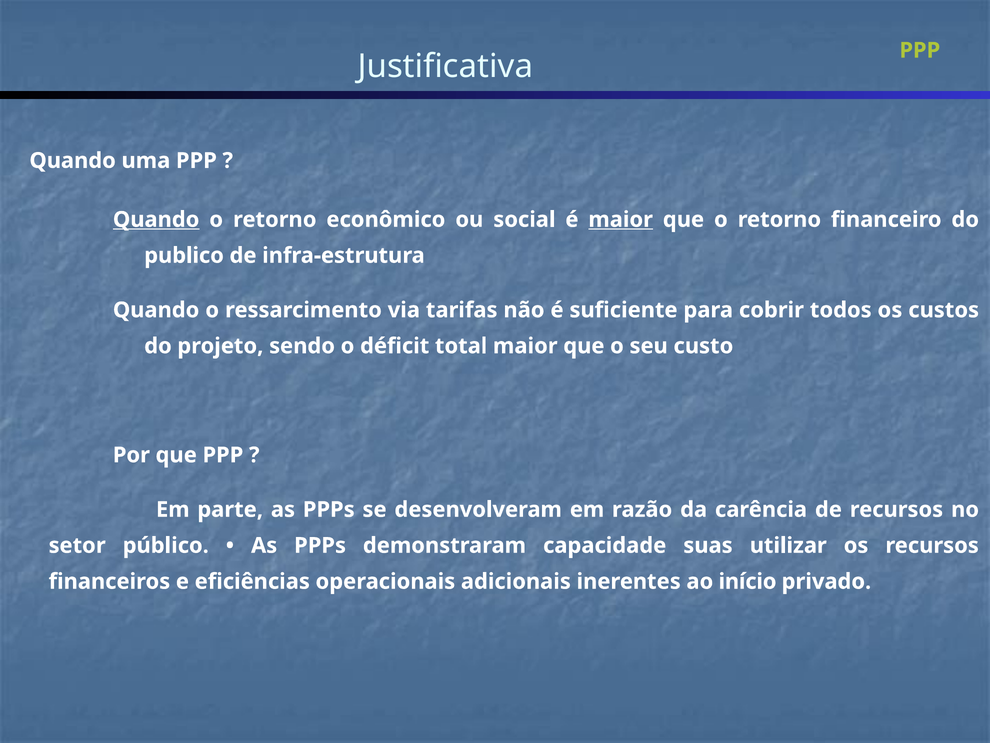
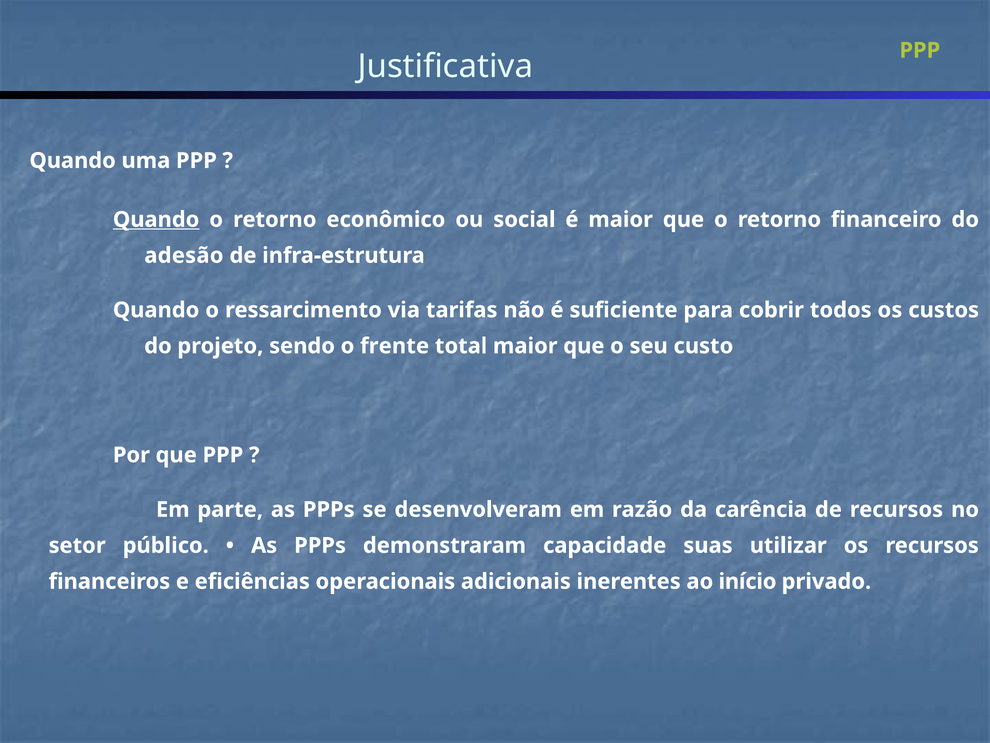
maior underline: present -> none (621, 219)
publico: publico -> adesão (184, 255)
déficit: déficit -> frente (395, 346)
